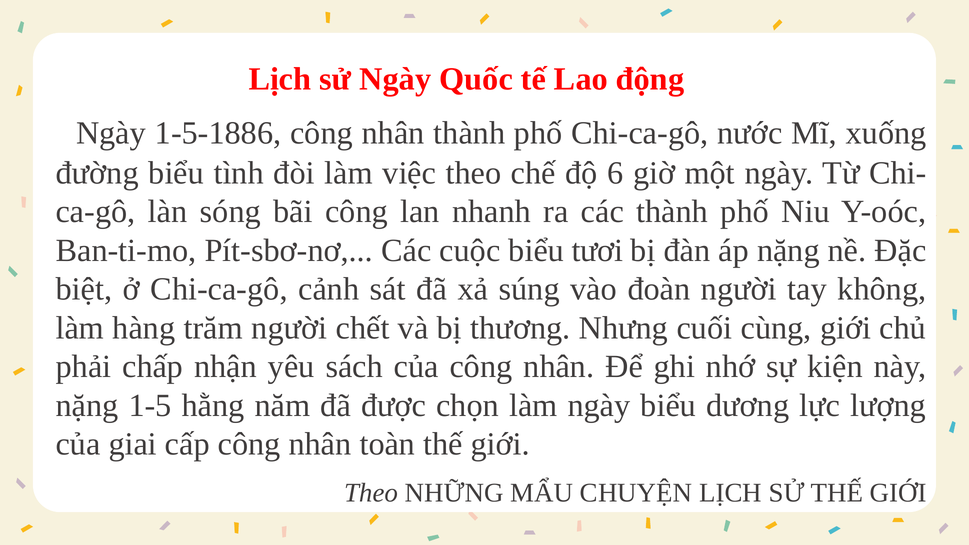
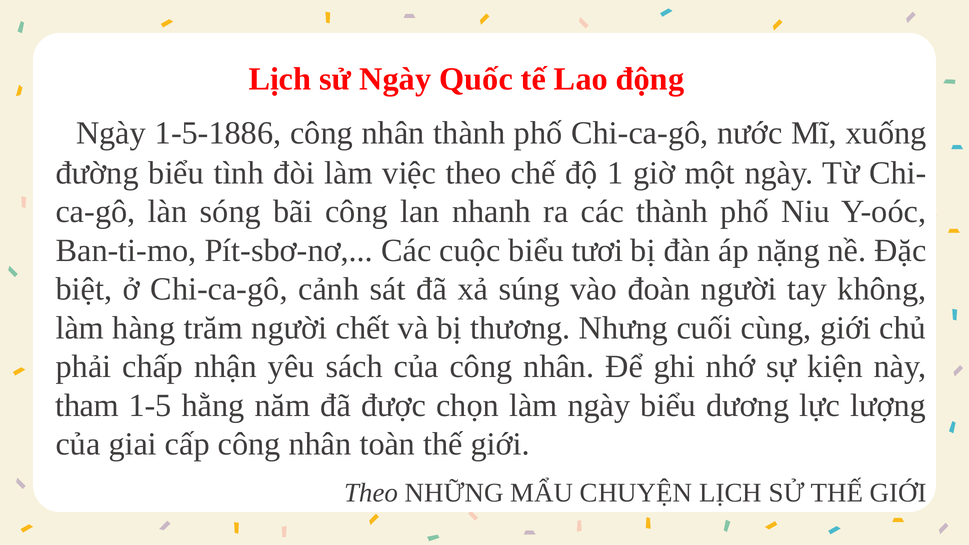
6: 6 -> 1 (615, 173)
nặng: nặng -> tham (87, 406)
